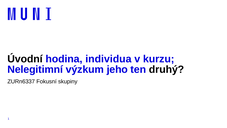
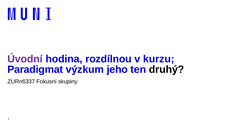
Úvodní colour: black -> purple (25, 59)
individua: individua -> rozdílnou (109, 59)
Nelegitimní: Nelegitimní -> Paradigmat (35, 69)
